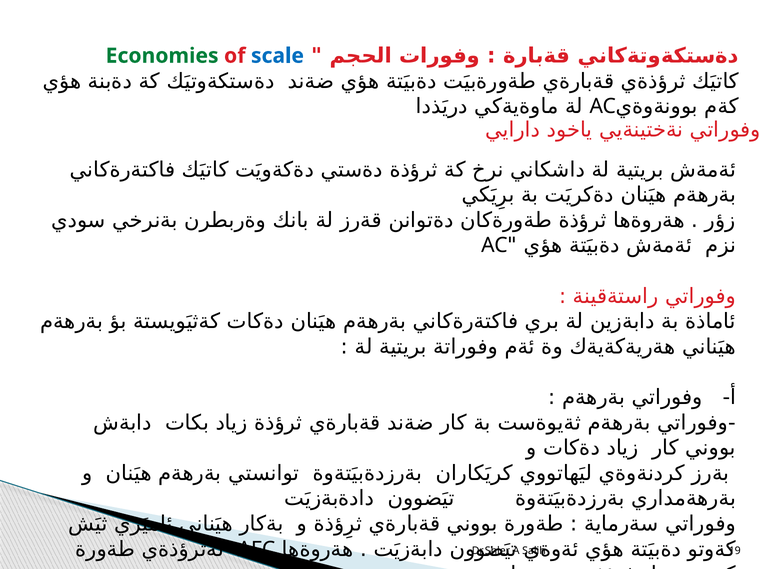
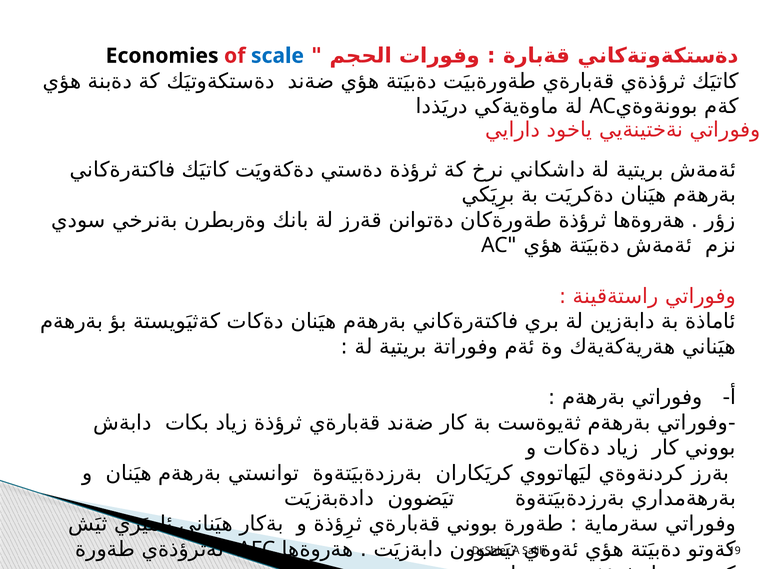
Economies colour: green -> black (162, 56)
